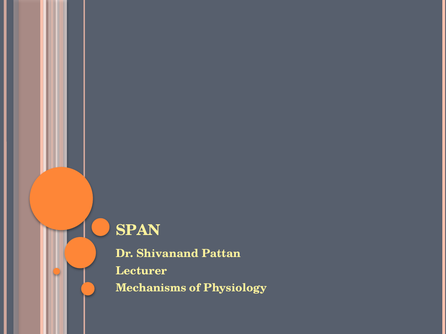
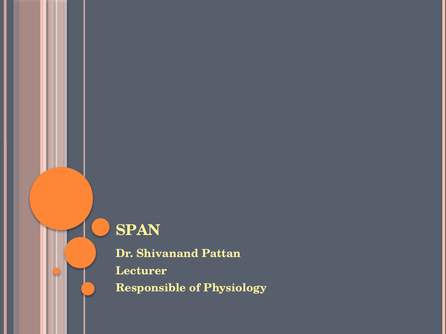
Mechanisms: Mechanisms -> Responsible (151, 288)
